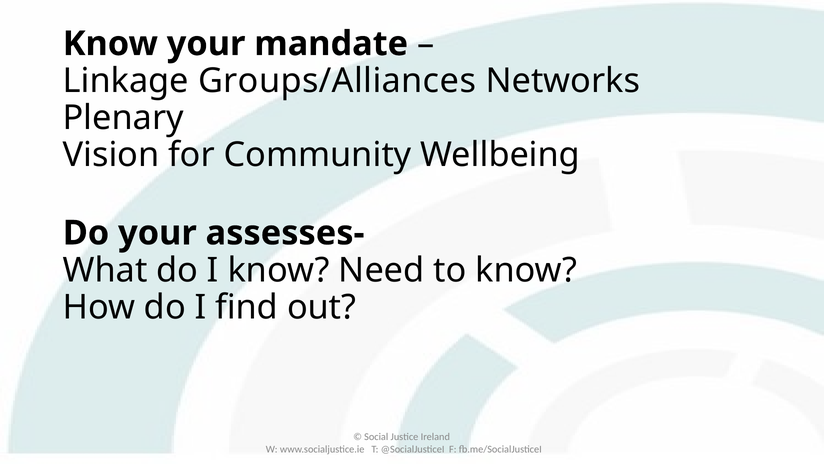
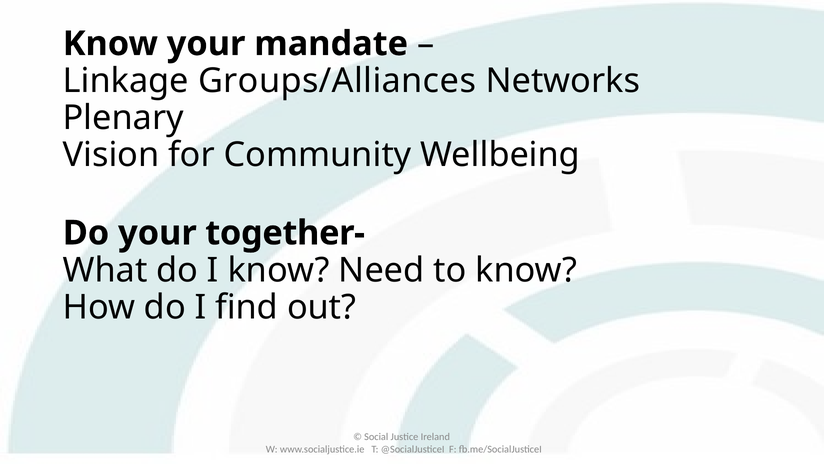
assesses-: assesses- -> together- (285, 233)
